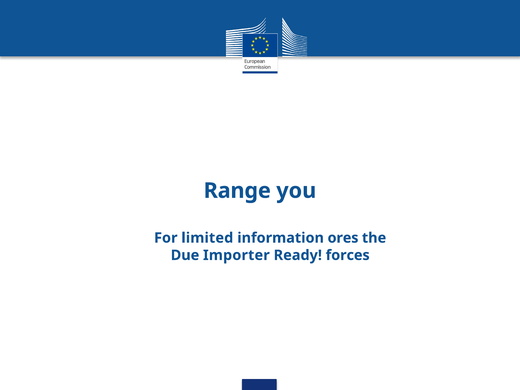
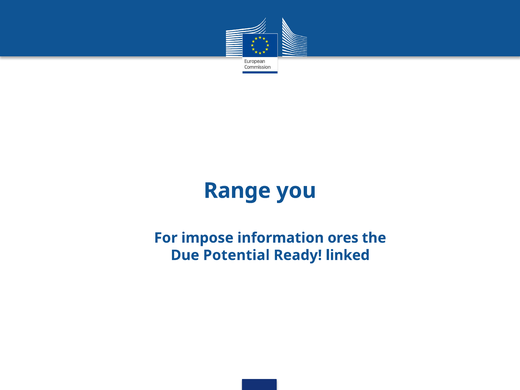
limited: limited -> impose (207, 238)
Importer: Importer -> Potential (236, 255)
forces: forces -> linked (348, 255)
